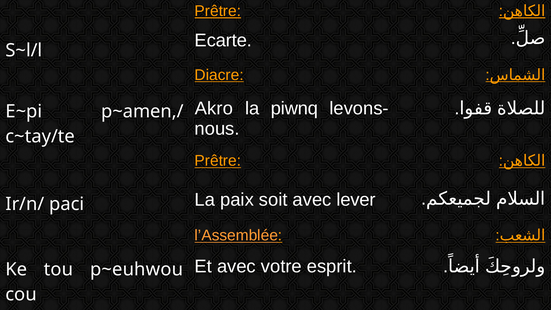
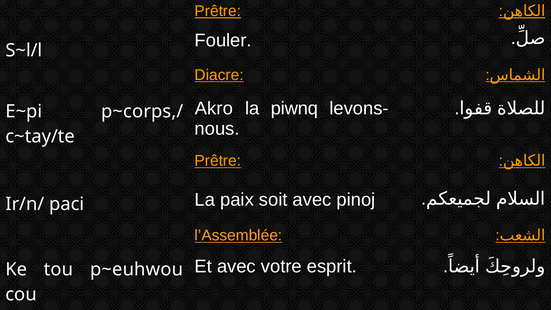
Ecarte: Ecarte -> Fouler (223, 40)
p~amen,/: p~amen,/ -> p~corps,/ (142, 111)
lever: lever -> pinoj (356, 200)
